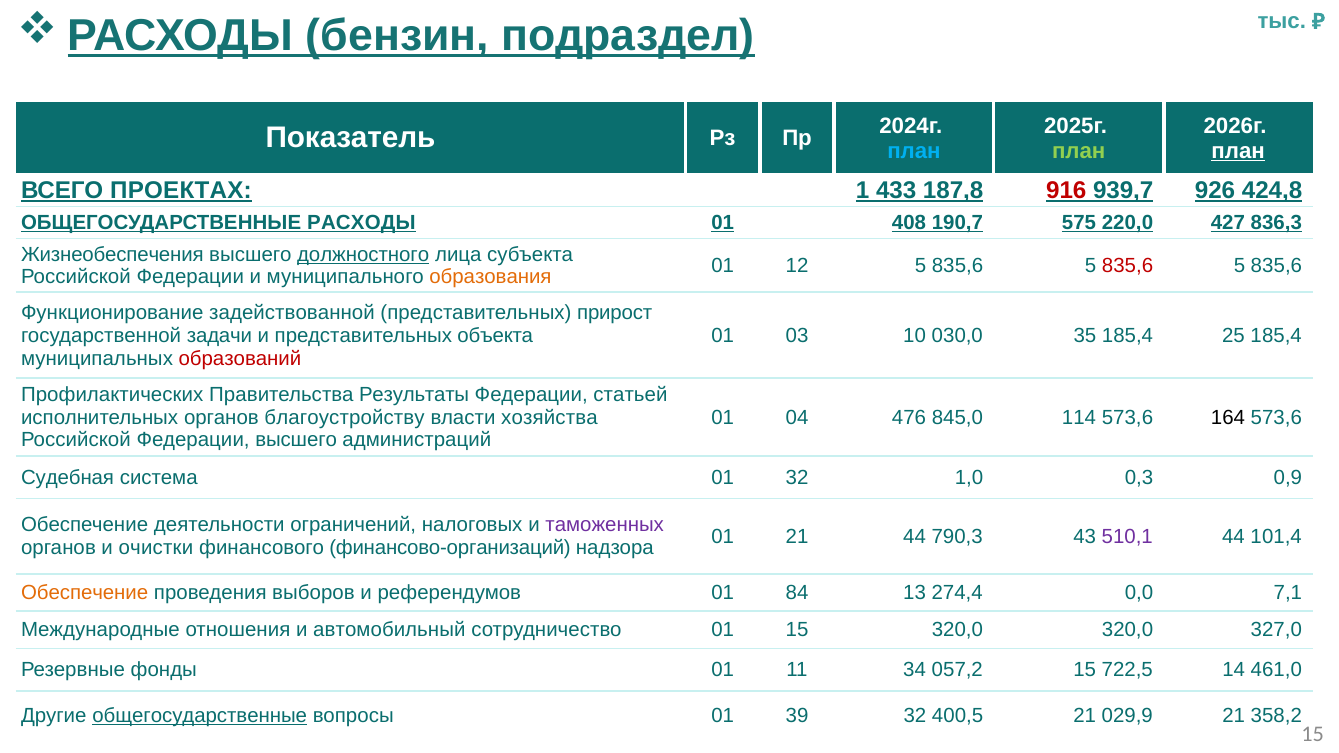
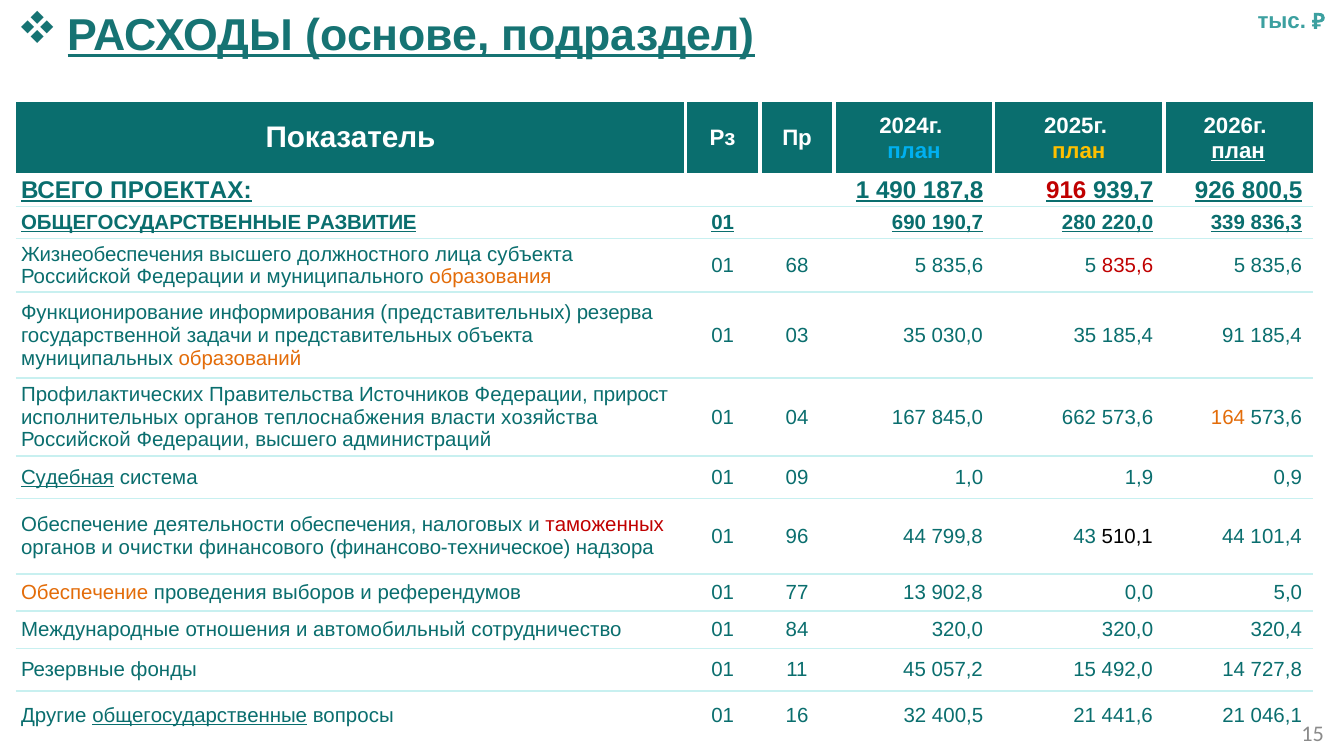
бензин: бензин -> основе (398, 36)
план colour: light green -> yellow (1079, 151)
433: 433 -> 490 (896, 190)
424,8: 424,8 -> 800,5 (1272, 190)
РАСХОДЫ: РАСХОДЫ -> РАЗВИТИЕ (362, 223)
408: 408 -> 690 (909, 223)
575: 575 -> 280 (1079, 223)
427: 427 -> 339 (1228, 223)
должностного underline: present -> none (363, 254)
12: 12 -> 68 (797, 266)
задействованной: задействованной -> информирования (292, 313)
прирост: прирост -> резерва (615, 313)
03 10: 10 -> 35 (915, 336)
25: 25 -> 91 (1233, 336)
образований colour: red -> orange (240, 358)
Результаты: Результаты -> Источников (414, 395)
статьей: статьей -> прирост (631, 395)
благоустройству: благоустройству -> теплоснабжения (345, 417)
476: 476 -> 167 (909, 417)
114: 114 -> 662 (1079, 417)
164 colour: black -> orange (1228, 417)
Судебная underline: none -> present (68, 478)
01 32: 32 -> 09 (797, 478)
0,3: 0,3 -> 1,9 (1139, 478)
ограничений: ограничений -> обеспечения (353, 525)
таможенных colour: purple -> red (605, 525)
01 21: 21 -> 96 (797, 537)
790,3: 790,3 -> 799,8 (957, 537)
510,1 colour: purple -> black (1127, 537)
финансово-организаций: финансово-организаций -> финансово-техническое (450, 548)
84: 84 -> 77 (797, 593)
274,4: 274,4 -> 902,8 (957, 593)
7,1: 7,1 -> 5,0 (1288, 593)
01 15: 15 -> 84 (797, 630)
327,0: 327,0 -> 320,4 (1276, 630)
34: 34 -> 45 (915, 670)
722,5: 722,5 -> 492,0 (1127, 670)
461,0: 461,0 -> 727,8 (1276, 670)
39: 39 -> 16 (797, 716)
029,9: 029,9 -> 441,6 (1127, 716)
358,2: 358,2 -> 046,1 (1276, 716)
